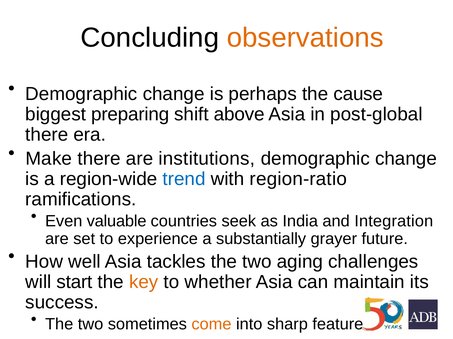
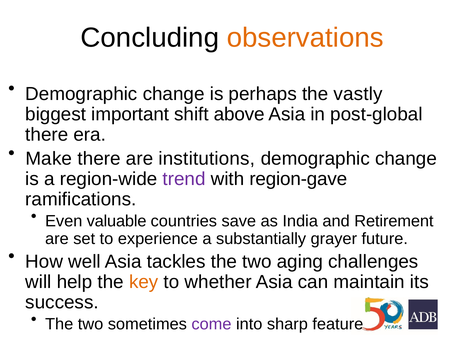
cause: cause -> vastly (358, 94)
preparing: preparing -> important (130, 115)
trend colour: blue -> purple (184, 179)
region-ratio: region-ratio -> region-gave (298, 179)
seek: seek -> save (239, 222)
Integration: Integration -> Retirement (394, 222)
start: start -> help (75, 283)
come colour: orange -> purple (211, 325)
